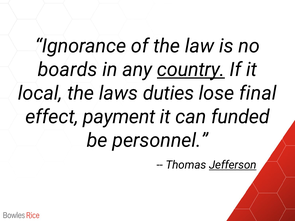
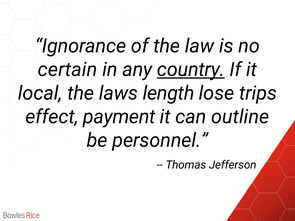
boards: boards -> certain (67, 70)
duties: duties -> length (168, 93)
final: final -> trips (258, 93)
funded: funded -> outline (240, 117)
Jefferson underline: present -> none (233, 165)
